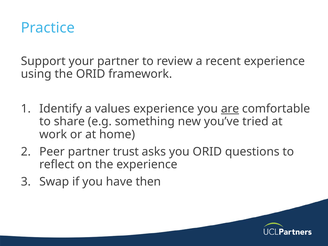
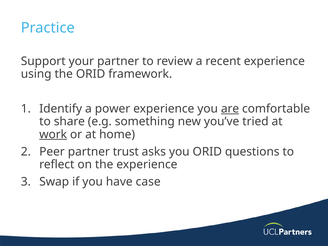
values: values -> power (113, 109)
work underline: none -> present (53, 134)
then: then -> case (148, 182)
